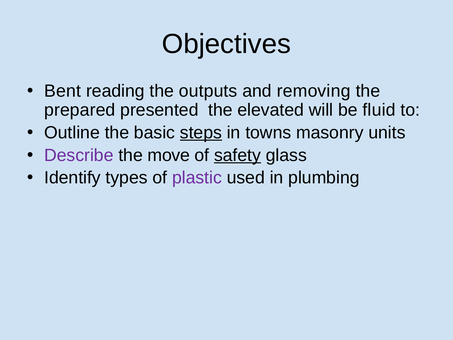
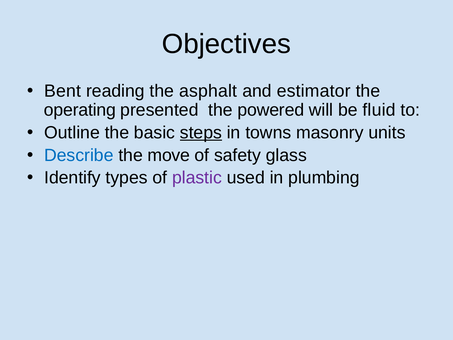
outputs: outputs -> asphalt (208, 91)
removing: removing -> estimator (314, 91)
prepared: prepared -> operating (80, 110)
elevated: elevated -> powered (271, 110)
Describe colour: purple -> blue (79, 155)
safety underline: present -> none (238, 155)
